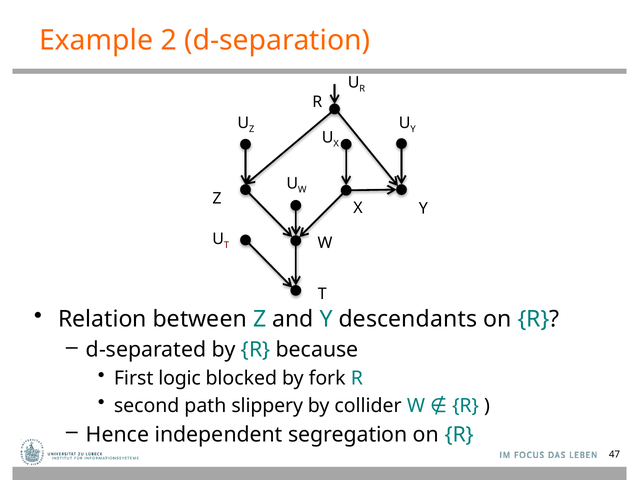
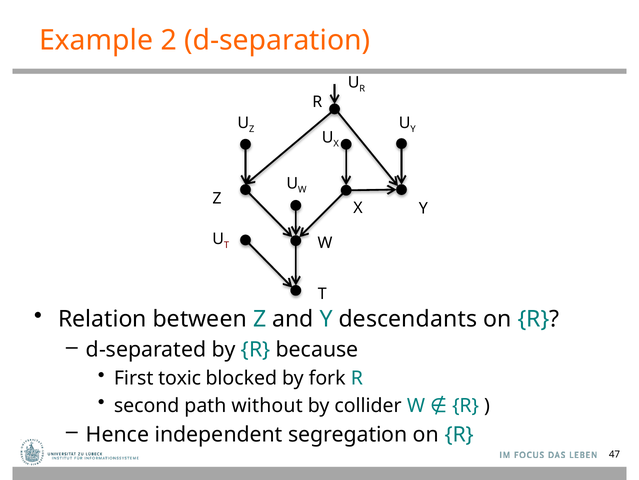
logic: logic -> toxic (180, 378)
slippery: slippery -> without (267, 405)
